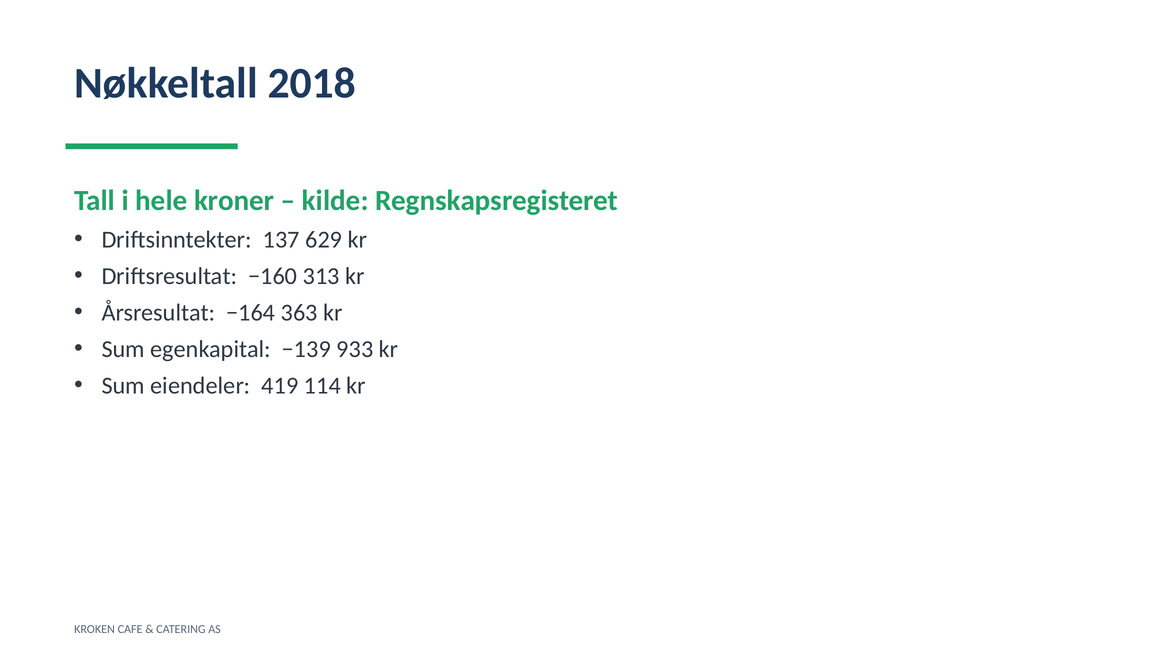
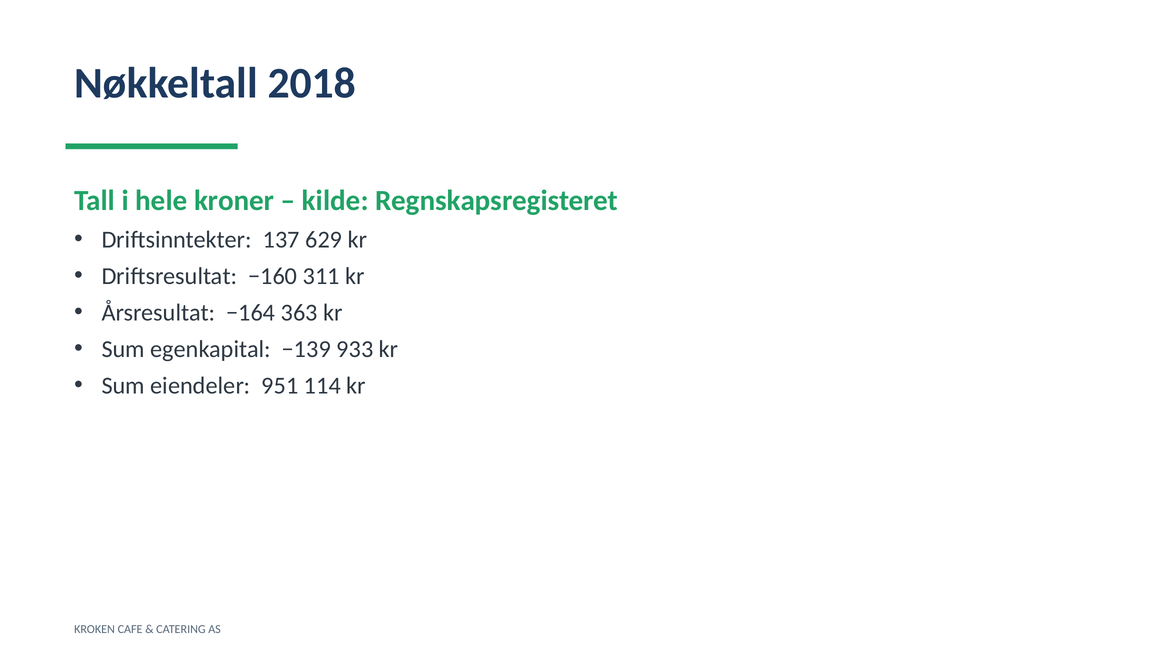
313: 313 -> 311 (321, 276)
419: 419 -> 951 (280, 386)
